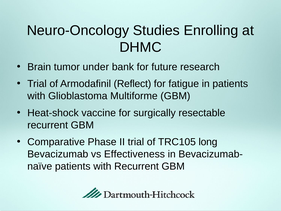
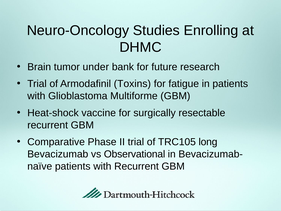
Reflect: Reflect -> Toxins (132, 84)
Effectiveness: Effectiveness -> Observational (135, 154)
